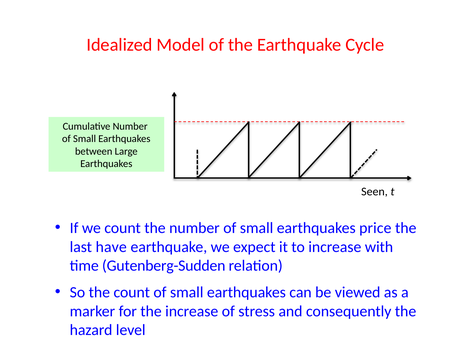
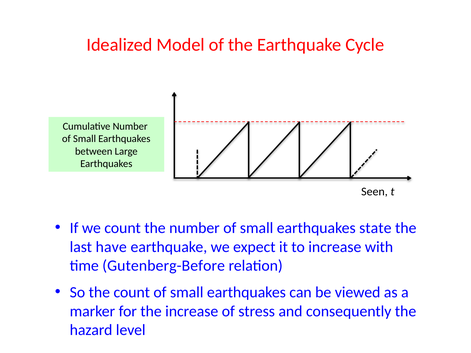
price: price -> state (375, 228)
Gutenberg-Sudden: Gutenberg-Sudden -> Gutenberg-Before (164, 266)
